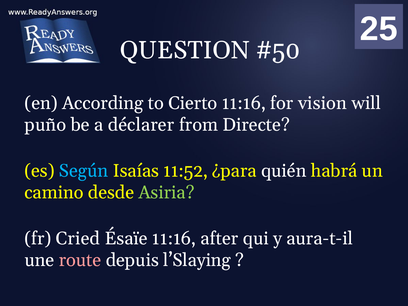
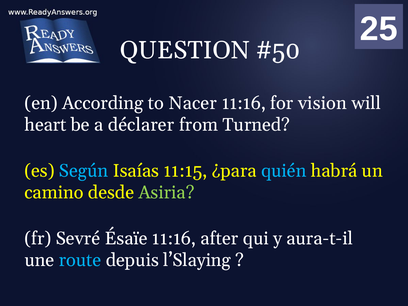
Cierto: Cierto -> Nacer (193, 103)
puño: puño -> heart (46, 125)
Directe: Directe -> Turned (256, 125)
11:52: 11:52 -> 11:15 (185, 171)
quién colour: white -> light blue (284, 171)
Cried: Cried -> Sevré (78, 239)
route colour: pink -> light blue (80, 260)
